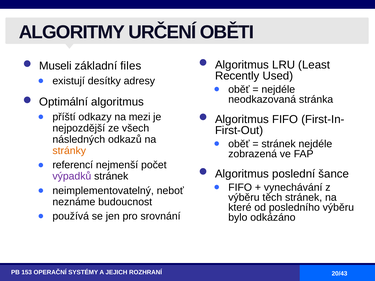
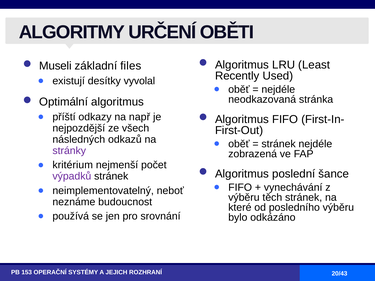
adresy: adresy -> vyvolal (139, 81)
mezi: mezi -> např (140, 117)
stránky colour: orange -> purple (69, 151)
referencí: referencí -> kritérium (73, 165)
